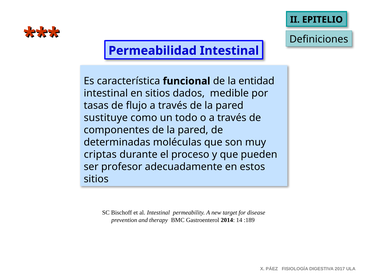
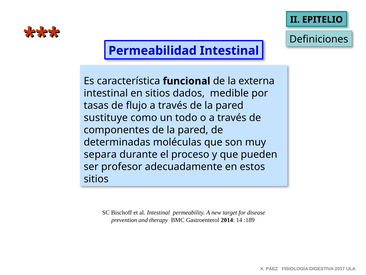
entidad: entidad -> externa (256, 81)
criptas: criptas -> separa (100, 154)
